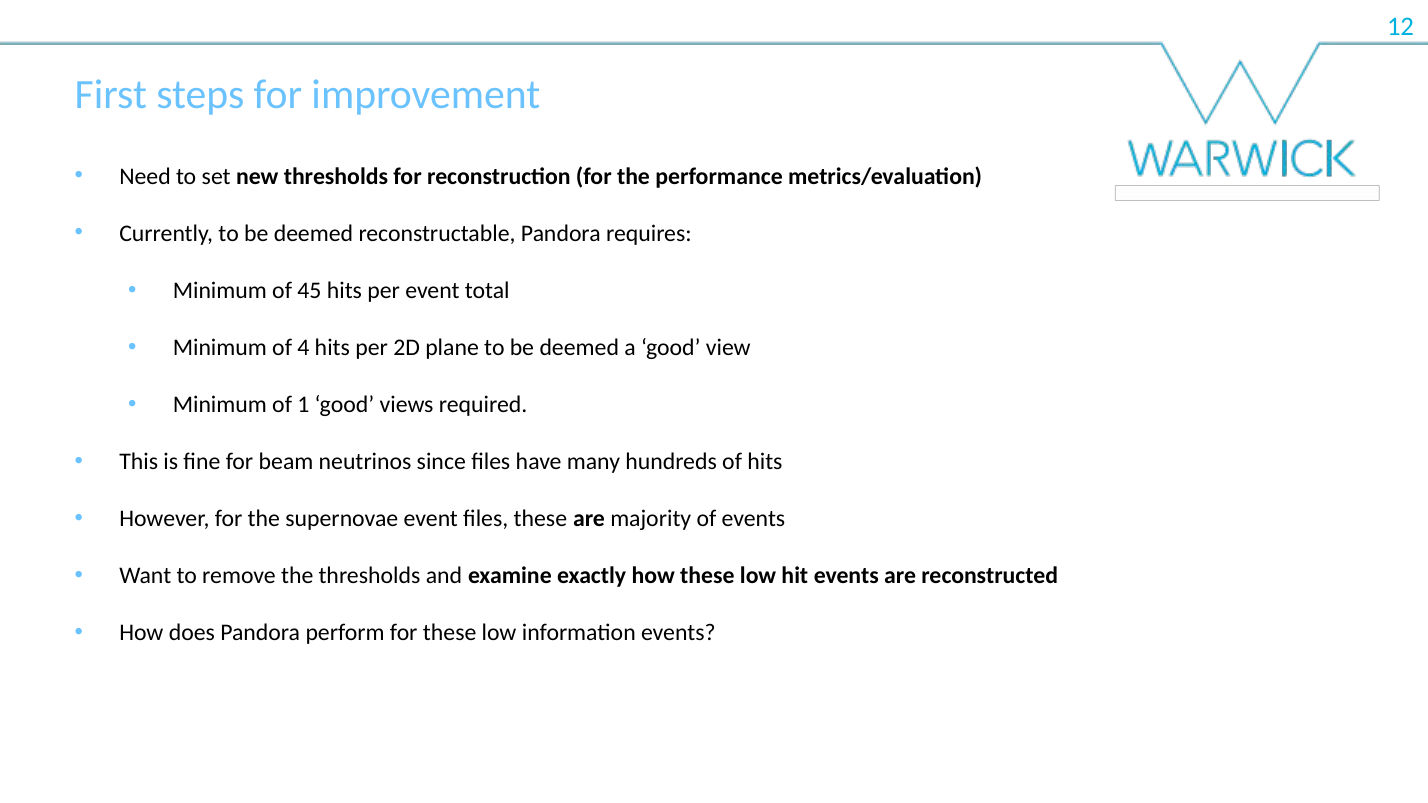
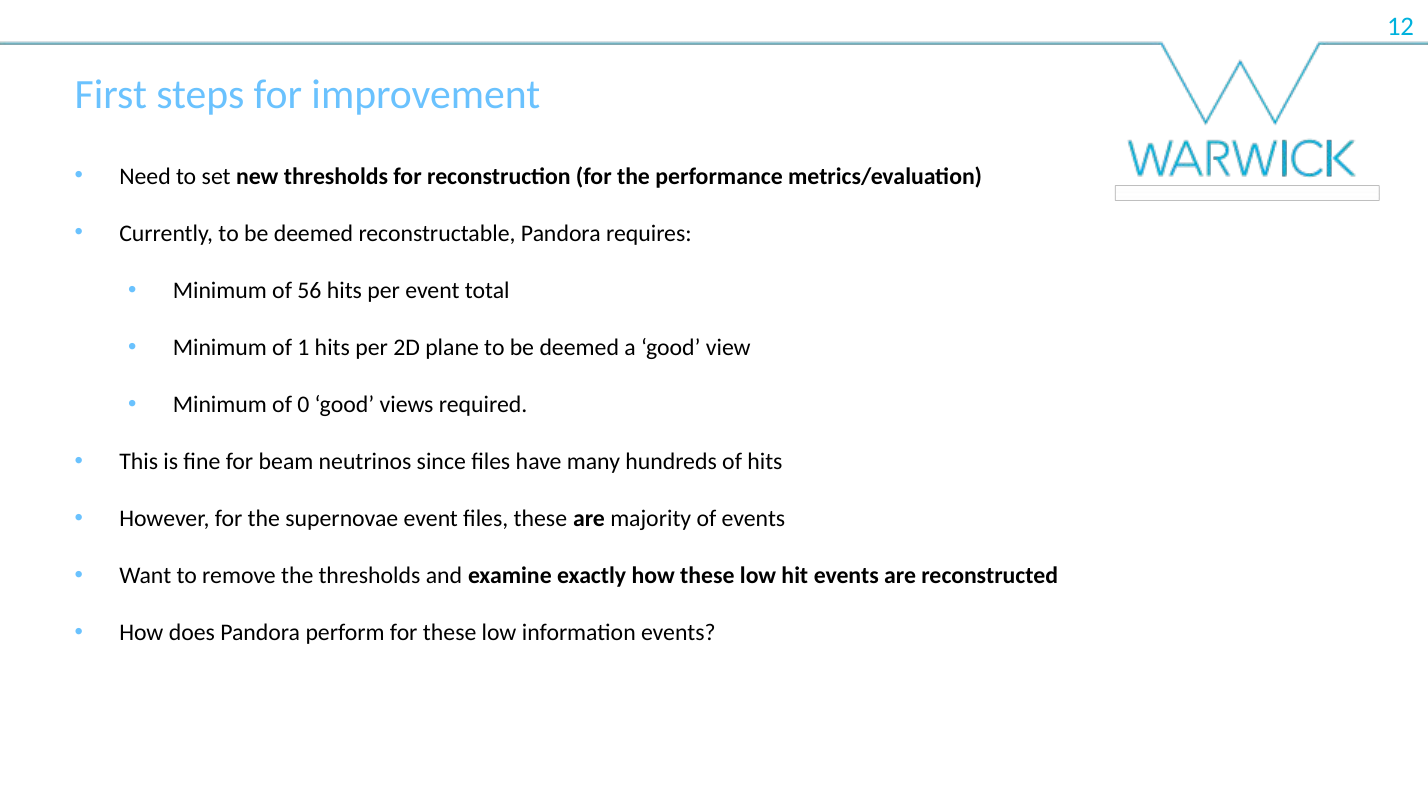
45: 45 -> 56 (309, 291)
4: 4 -> 1 (303, 348)
1: 1 -> 0 (303, 405)
